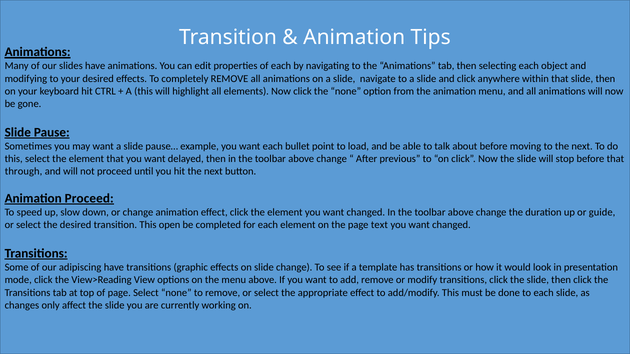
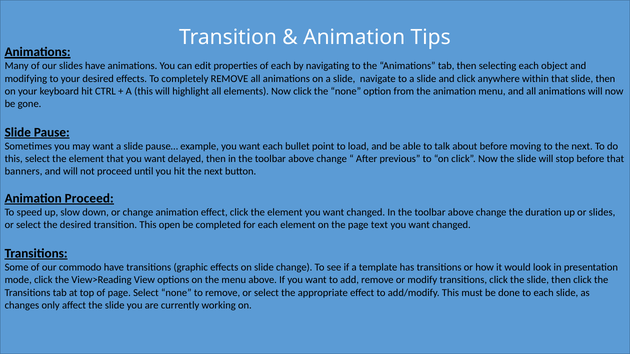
through: through -> banners (24, 172)
or guide: guide -> slides (602, 213)
adipiscing: adipiscing -> commodo (80, 268)
